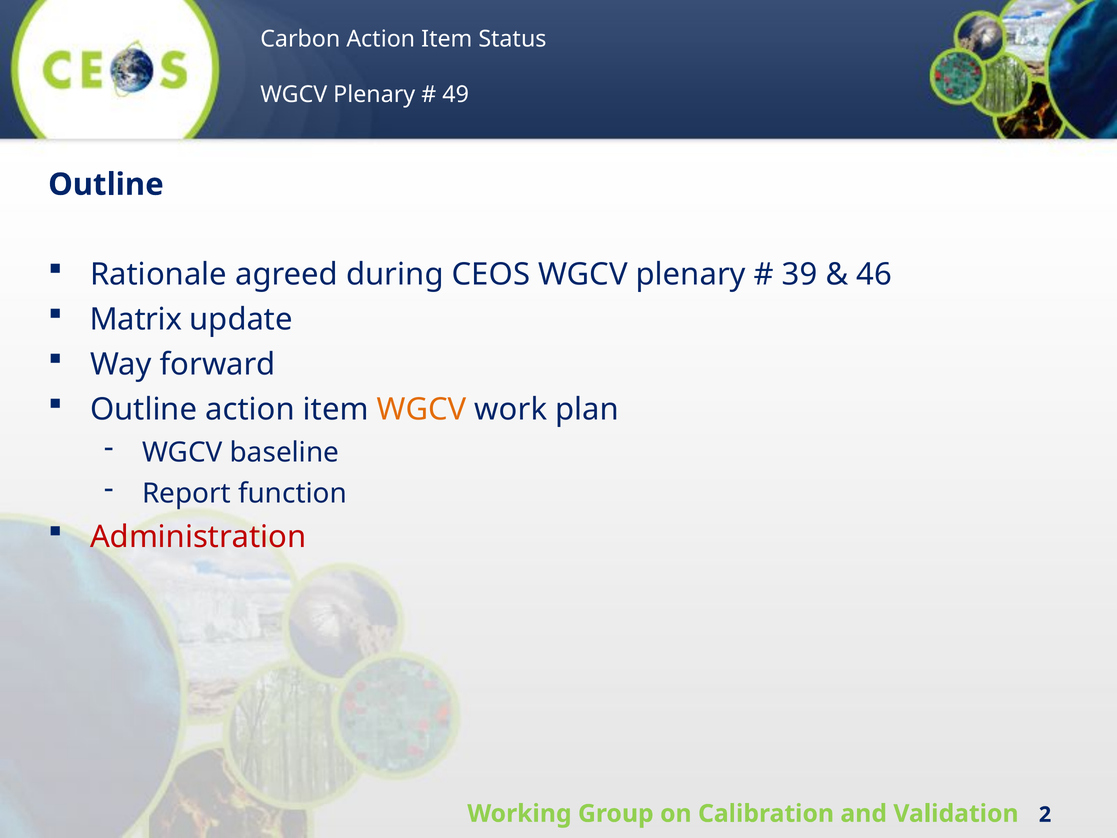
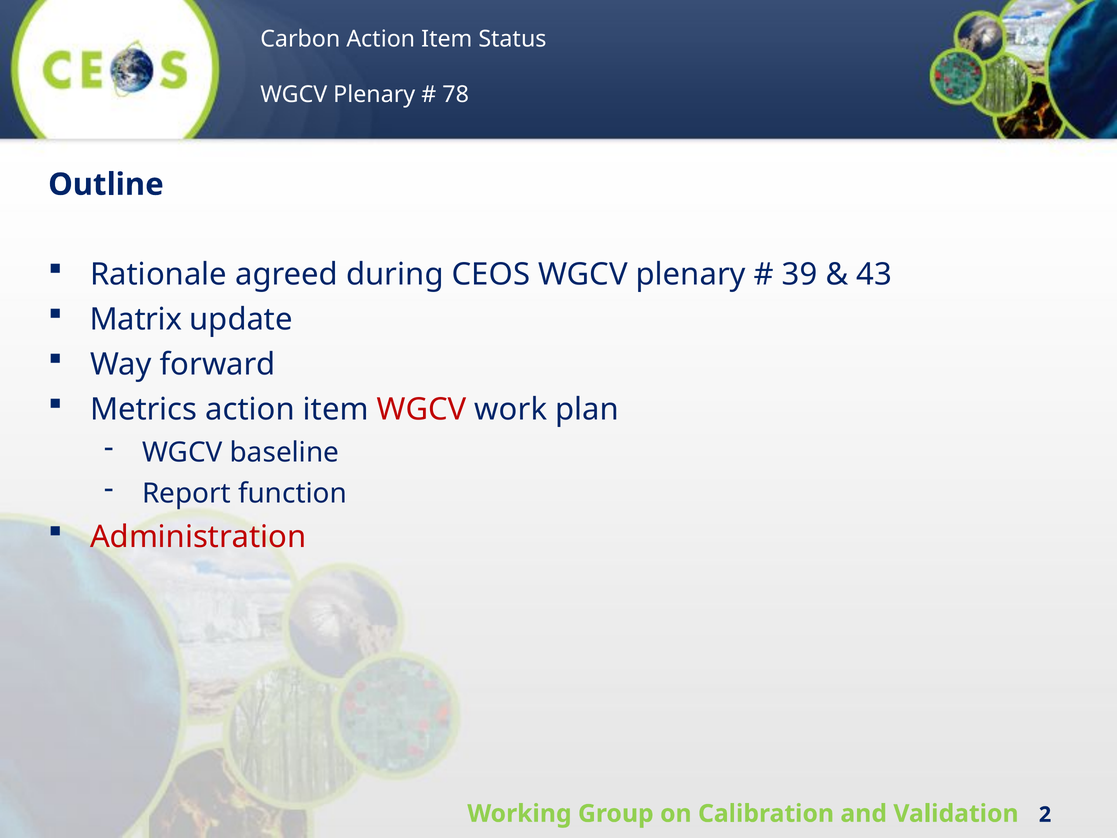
49: 49 -> 78 (456, 95)
46: 46 -> 43 (874, 275)
Outline: Outline -> Metrics (144, 409)
WGCV colour: orange -> red (422, 409)
